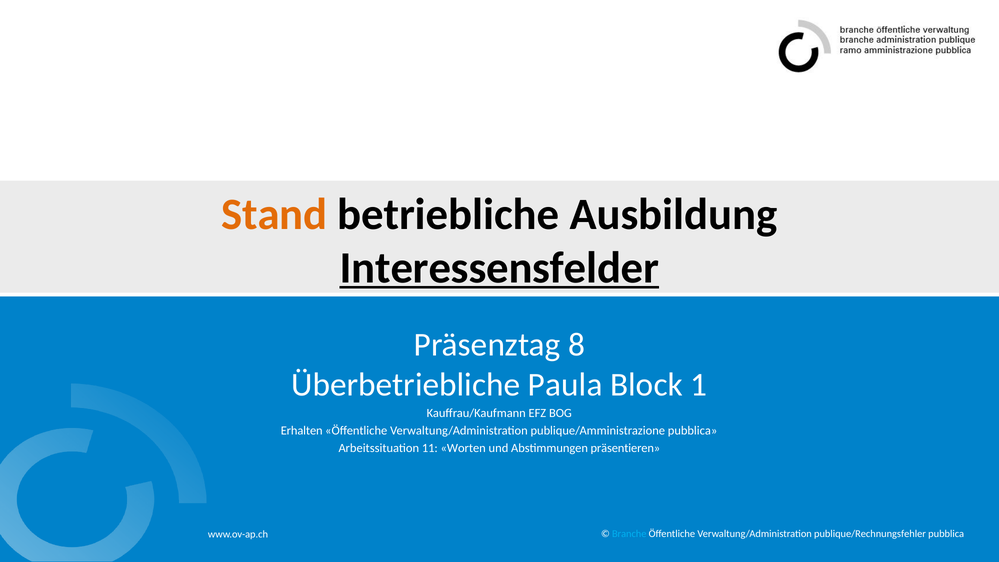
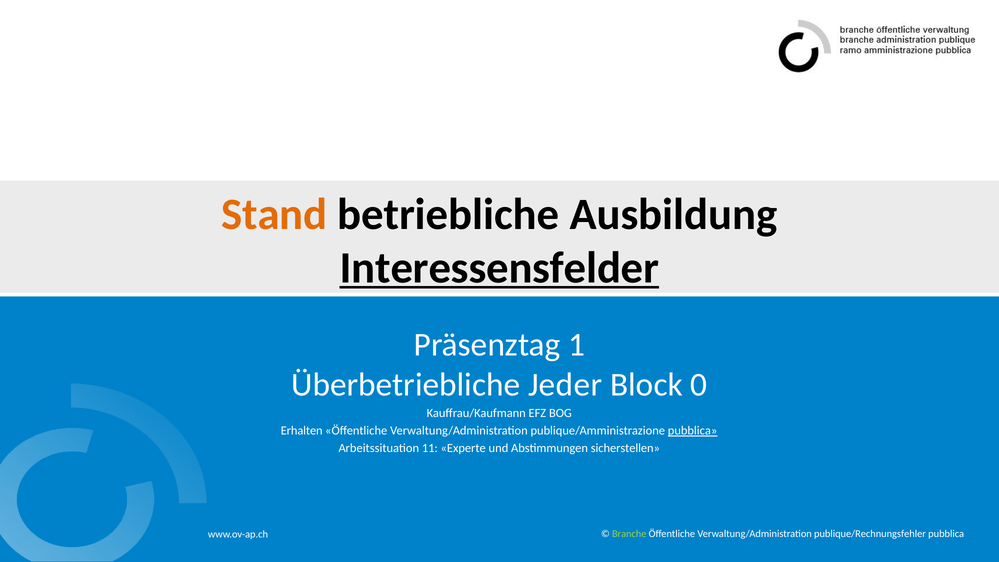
8: 8 -> 1 (577, 345)
Paula: Paula -> Jeder (565, 385)
1: 1 -> 0 (699, 385)
pubblica underline: none -> present (693, 431)
Worten: Worten -> Experte (463, 448)
präsentieren: präsentieren -> sicherstellen (625, 448)
Branche colour: light blue -> light green (629, 534)
